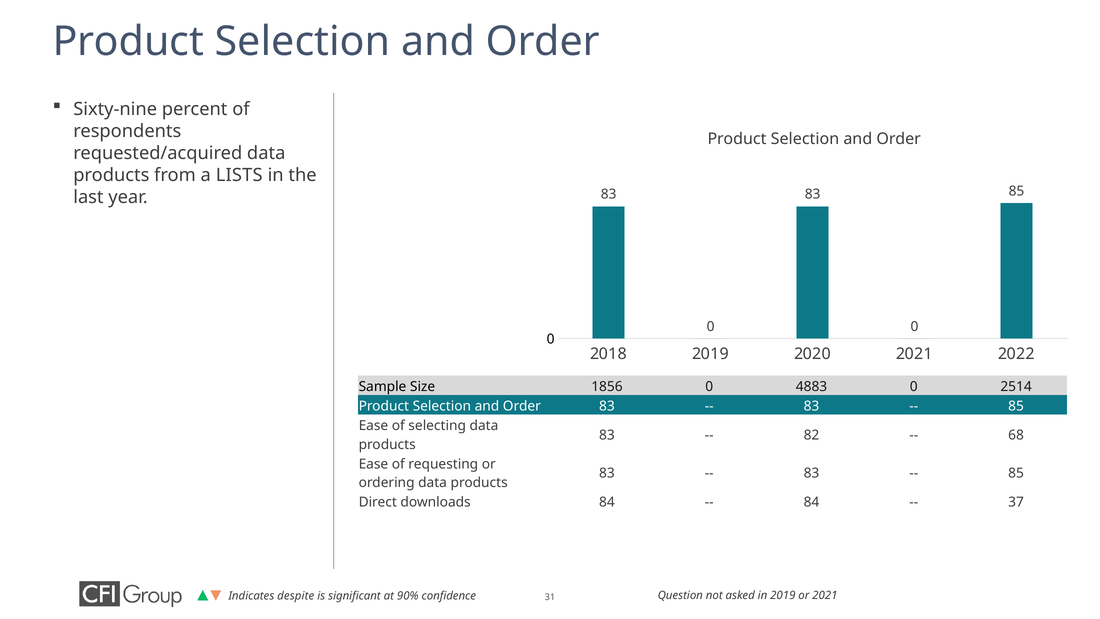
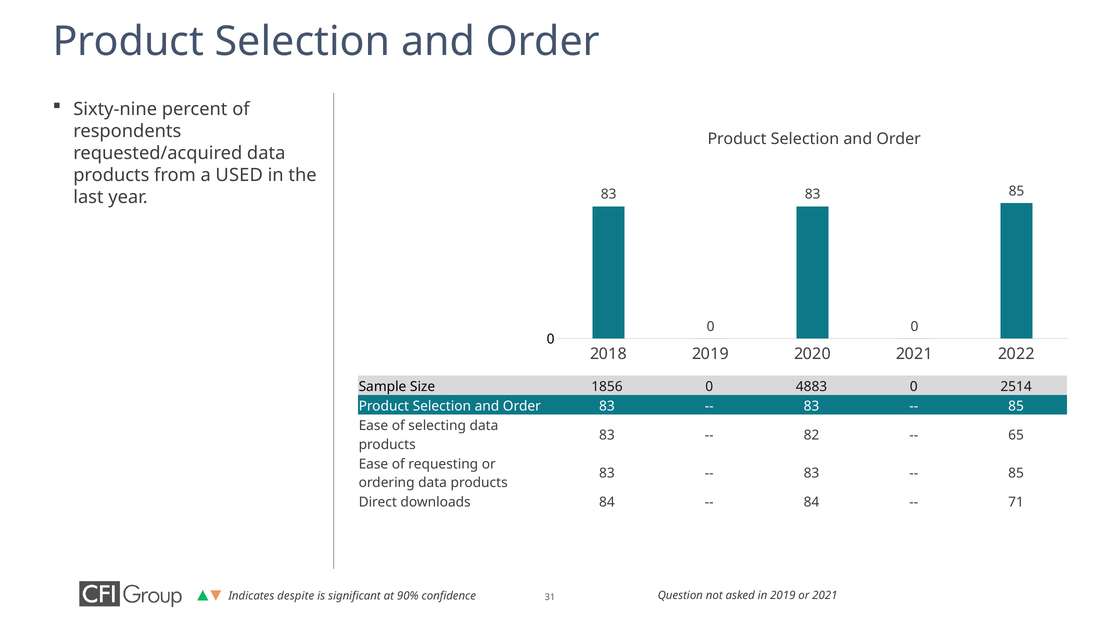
LISTS: LISTS -> USED (239, 175)
68: 68 -> 65 (1016, 435)
37: 37 -> 71 (1016, 502)
